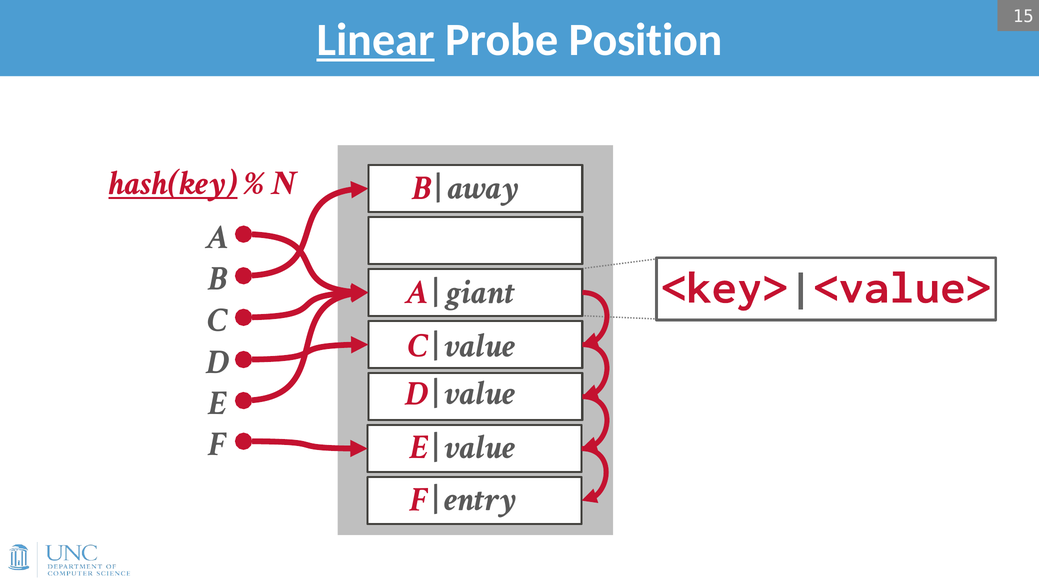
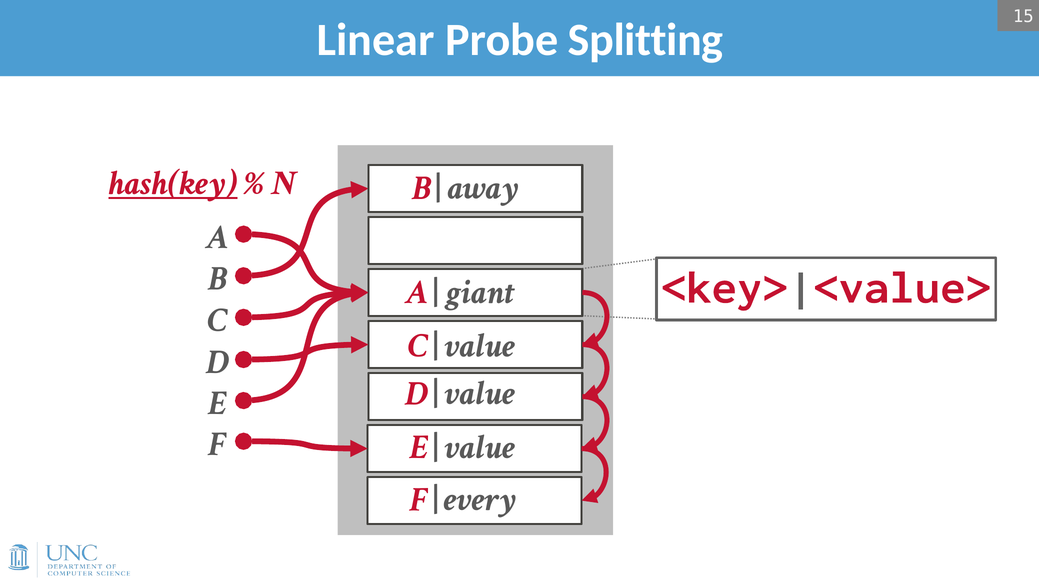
Linear underline: present -> none (376, 40)
Position: Position -> Splitting (646, 40)
entry: entry -> every (480, 499)
